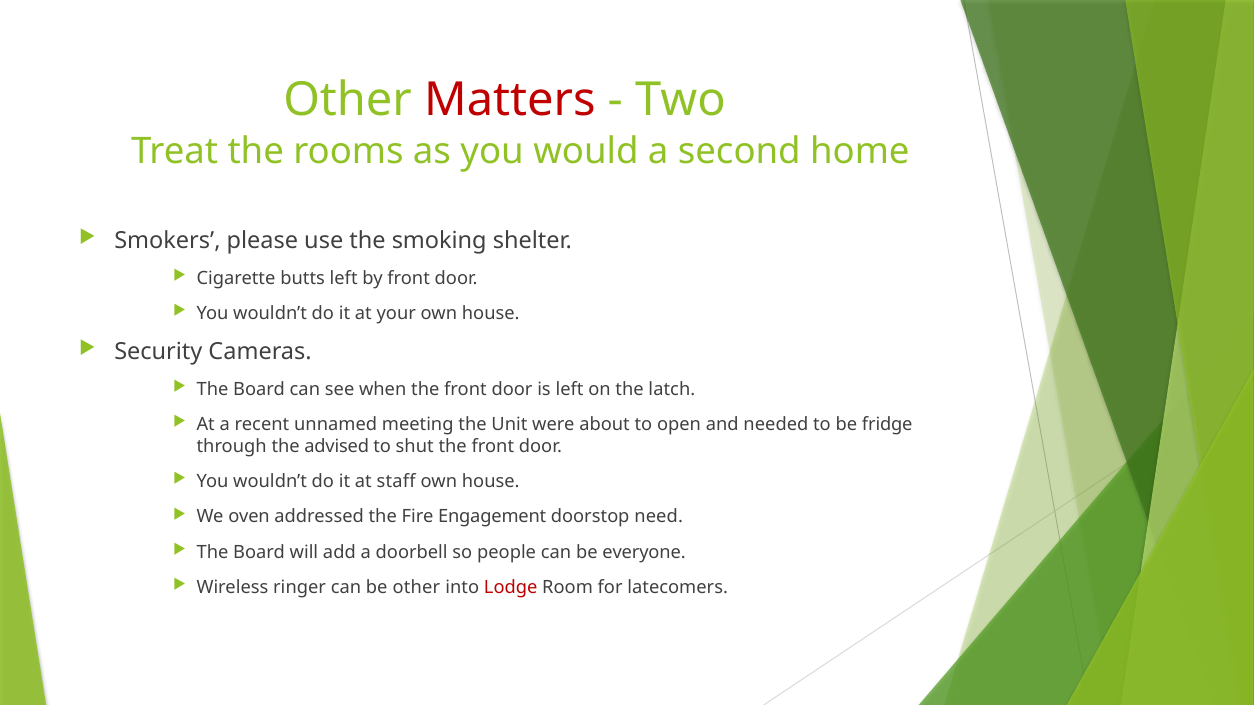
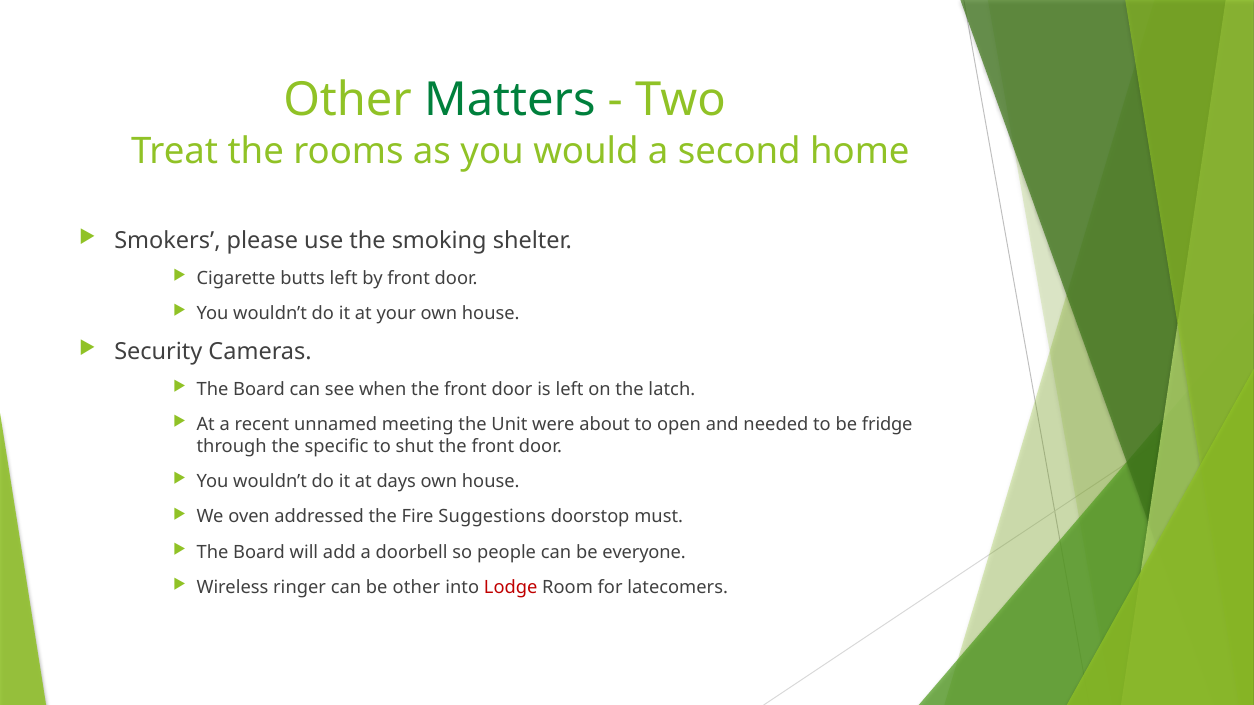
Matters colour: red -> green (510, 100)
advised: advised -> specific (337, 447)
staff: staff -> days (396, 482)
Engagement: Engagement -> Suggestions (492, 517)
need: need -> must (659, 517)
